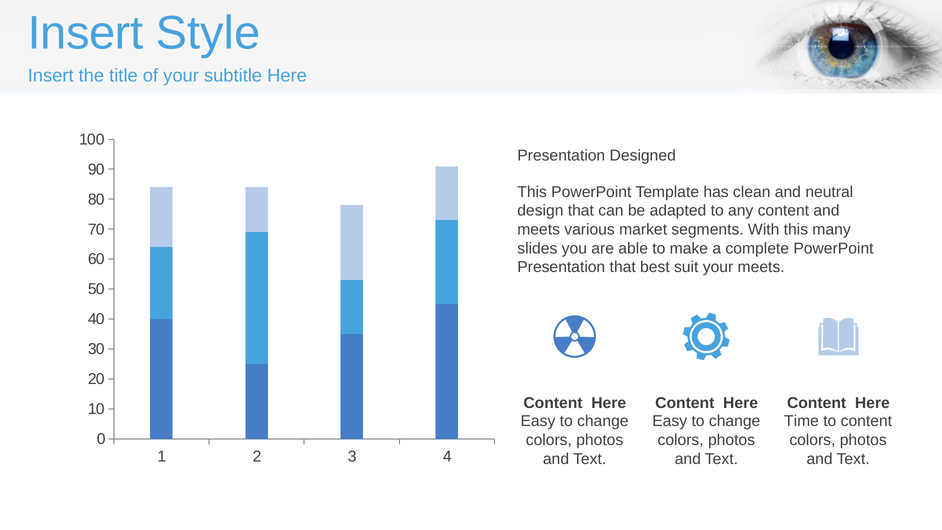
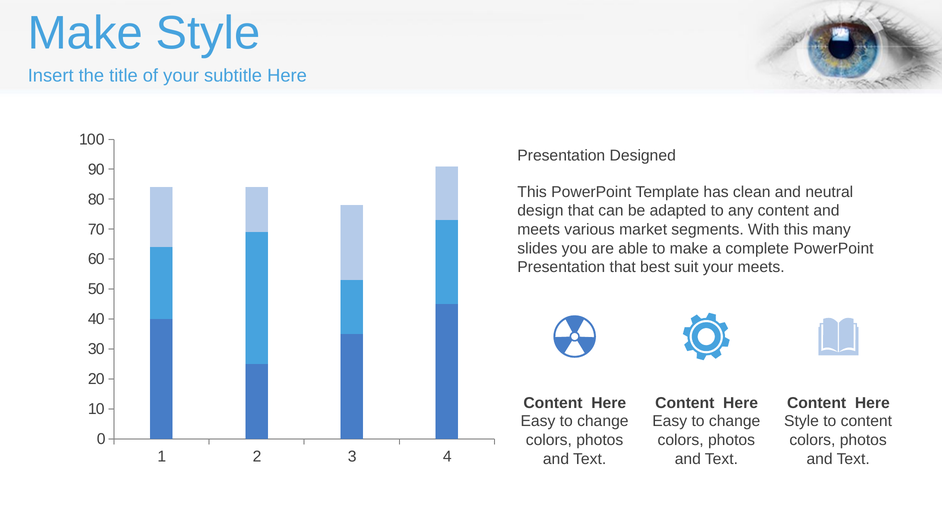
Insert: Insert -> Make (85, 33)
Time: Time -> Style (802, 421)
